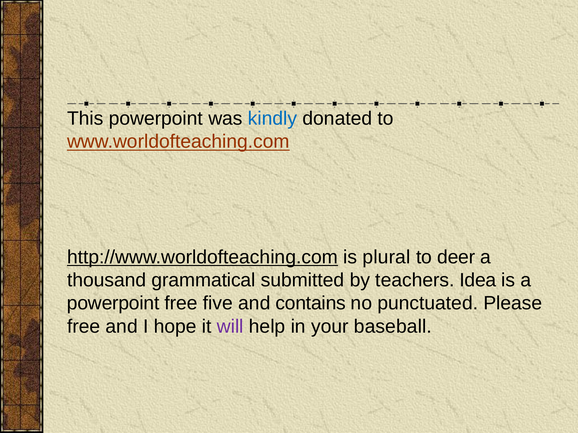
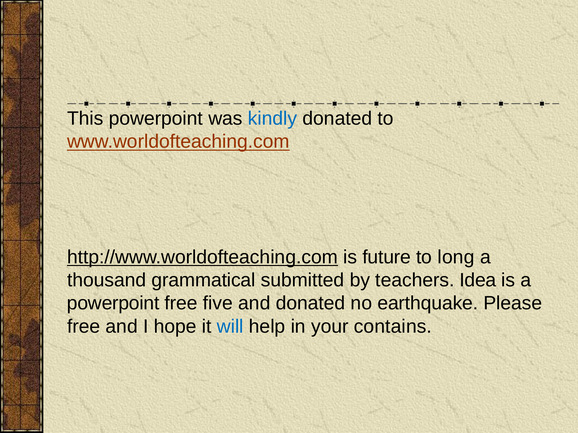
plural: plural -> future (387, 257)
deer: deer -> long (456, 257)
and contains: contains -> donated (311, 304)
punctuated: punctuated -> earthquake (428, 304)
will colour: purple -> blue (230, 327)
baseball: baseball -> contains (393, 327)
